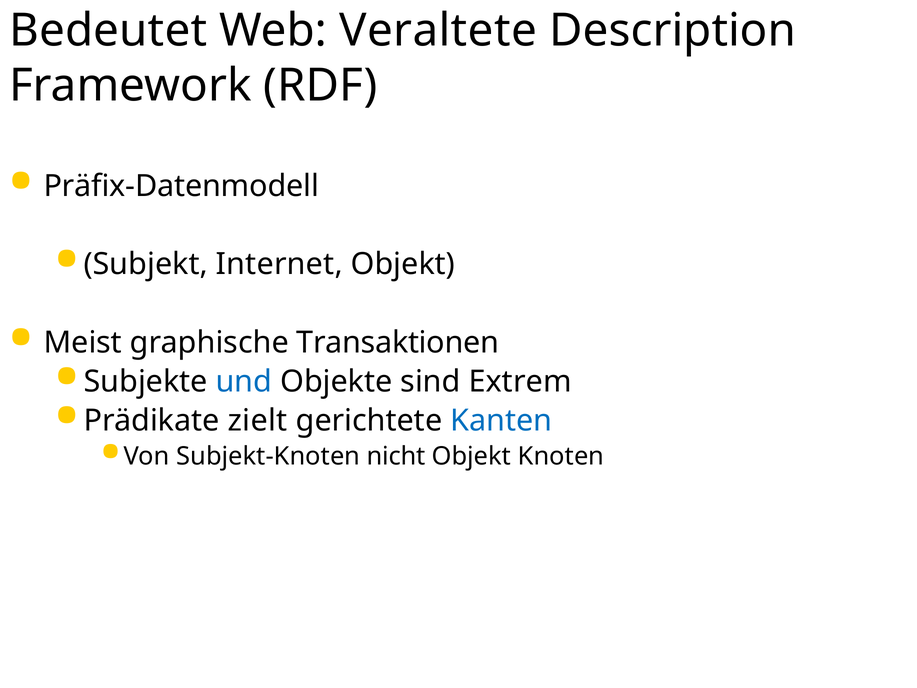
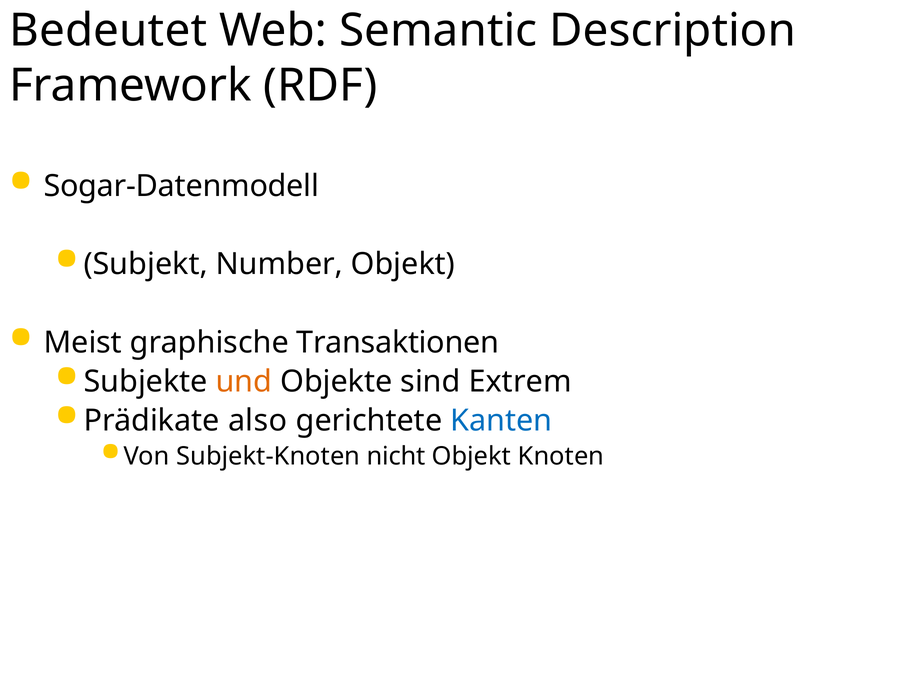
Veraltete: Veraltete -> Semantic (438, 31)
Präfix-Datenmodell: Präfix-Datenmodell -> Sogar-Datenmodell (181, 186)
Internet: Internet -> Number (279, 264)
und colour: blue -> orange (244, 381)
zielt: zielt -> also (258, 421)
